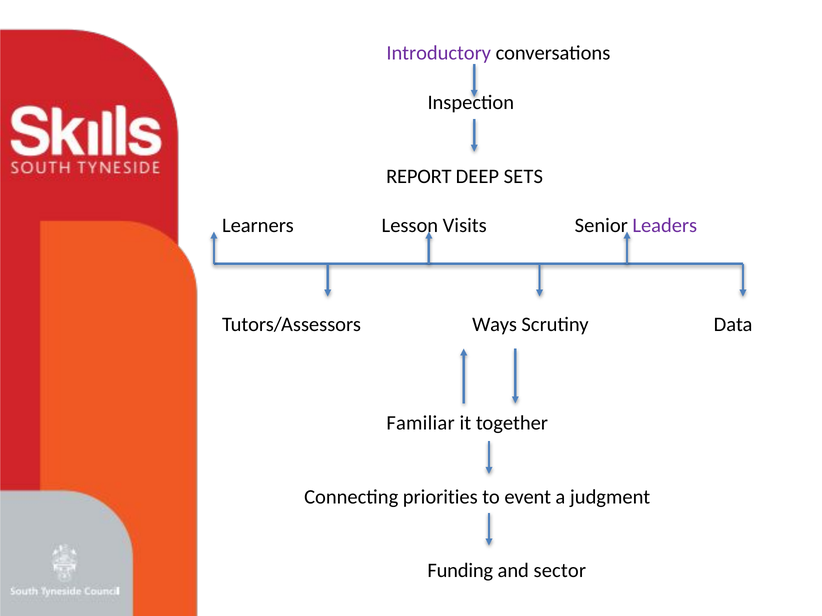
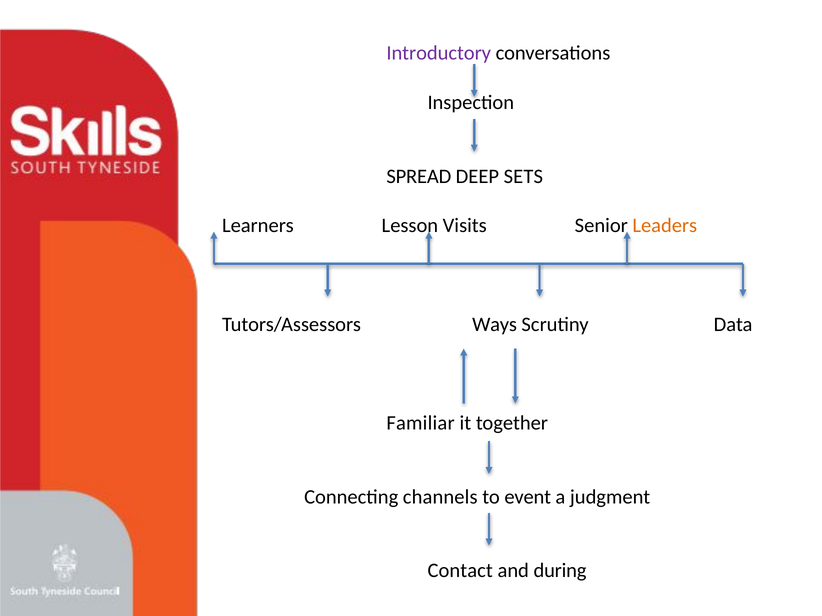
REPORT: REPORT -> SPREAD (419, 177)
Leaders colour: purple -> orange (665, 226)
priorities: priorities -> channels (440, 497)
Funding: Funding -> Contact (460, 571)
sector: sector -> during (560, 571)
